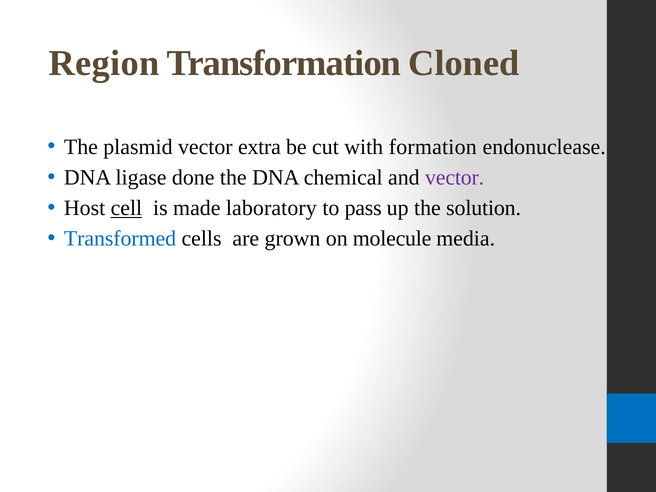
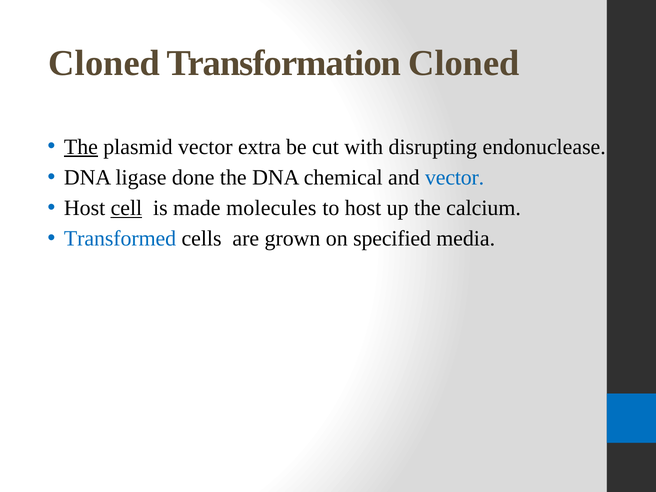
Region: Region -> Cloned (104, 63)
The underline: none -> present (81, 147)
formation: formation -> disrupting (433, 147)
vector colour: purple -> blue (455, 178)
laboratory: laboratory -> molecules (271, 208)
to pass: pass -> host (363, 208)
solution: solution -> calcium (484, 208)
molecule: molecule -> specified (392, 239)
